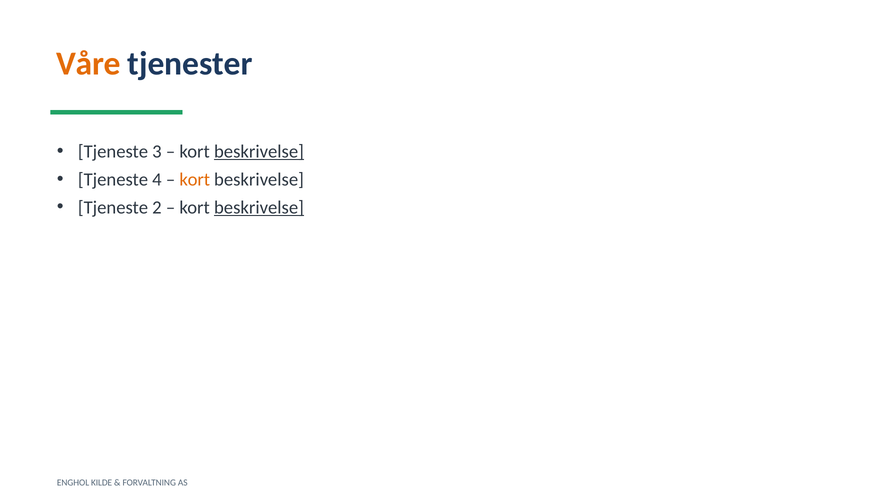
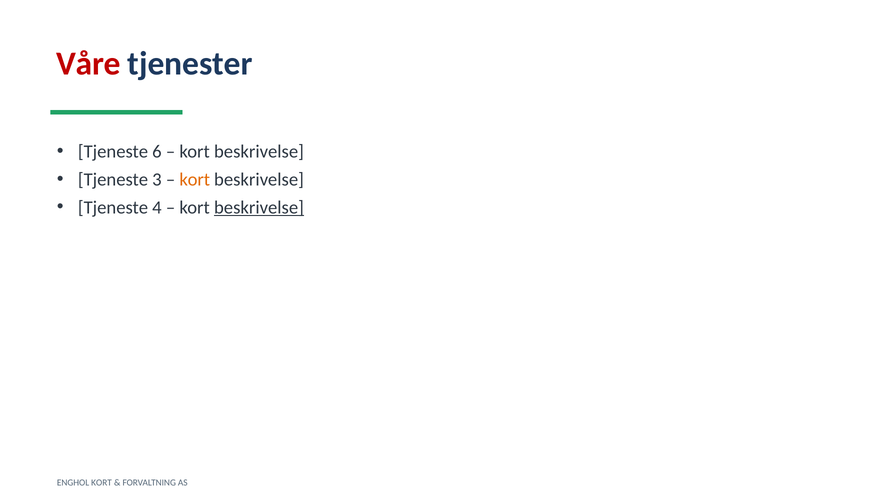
Våre colour: orange -> red (89, 64)
3: 3 -> 6 (157, 152)
beskrivelse underline: present -> none (259, 152)
4: 4 -> 3 (157, 180)
2: 2 -> 4 (157, 208)
ENGHOL KILDE: KILDE -> KORT (102, 483)
